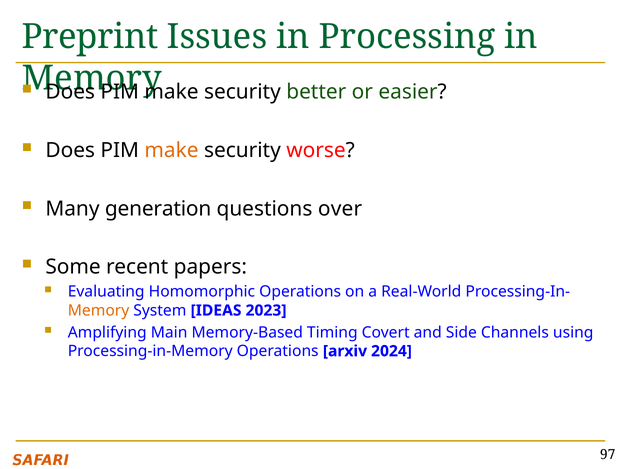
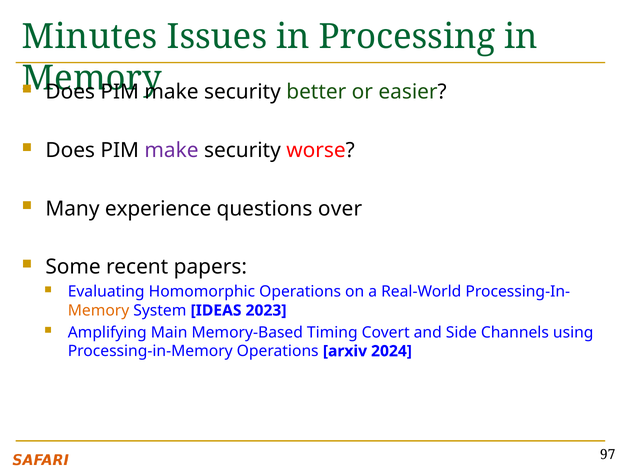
Preprint: Preprint -> Minutes (90, 37)
make colour: orange -> purple (171, 151)
generation: generation -> experience (158, 209)
